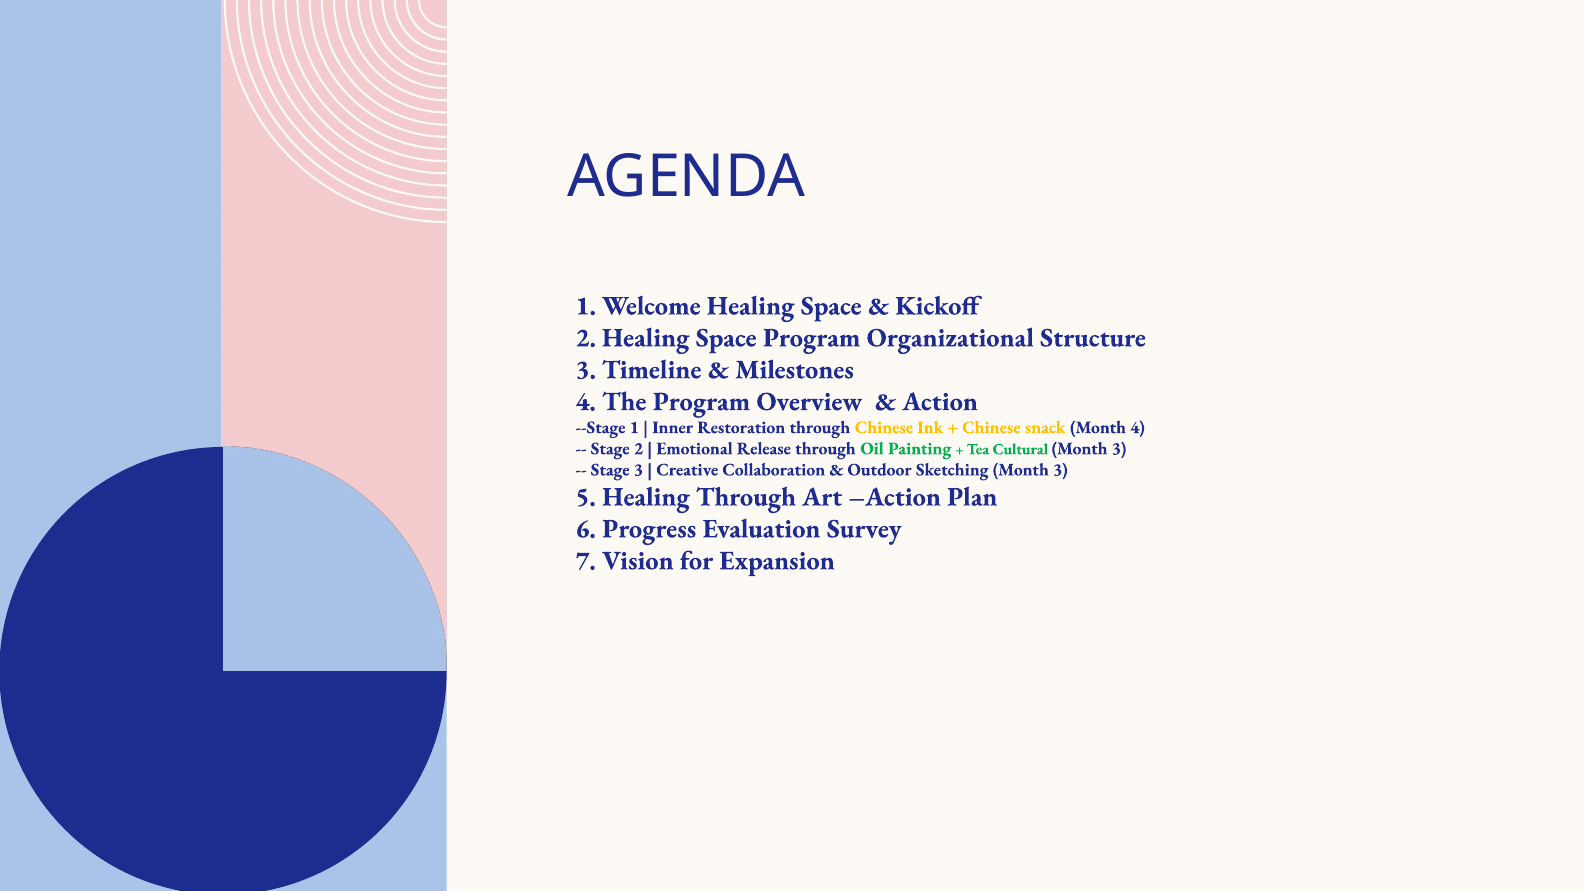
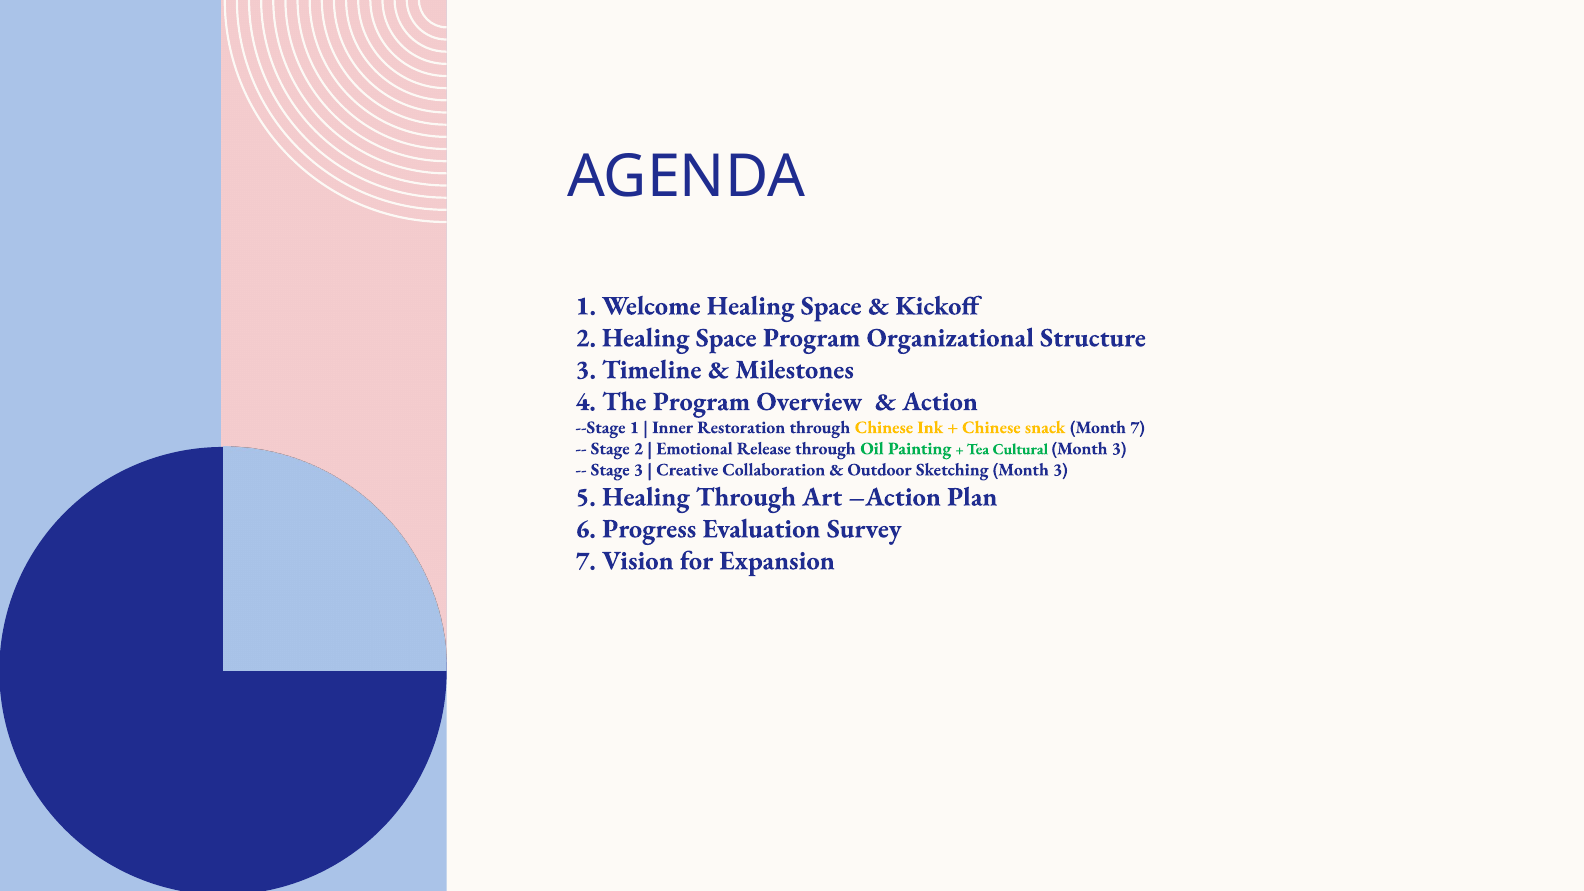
Month 4: 4 -> 7 (1137, 427)
